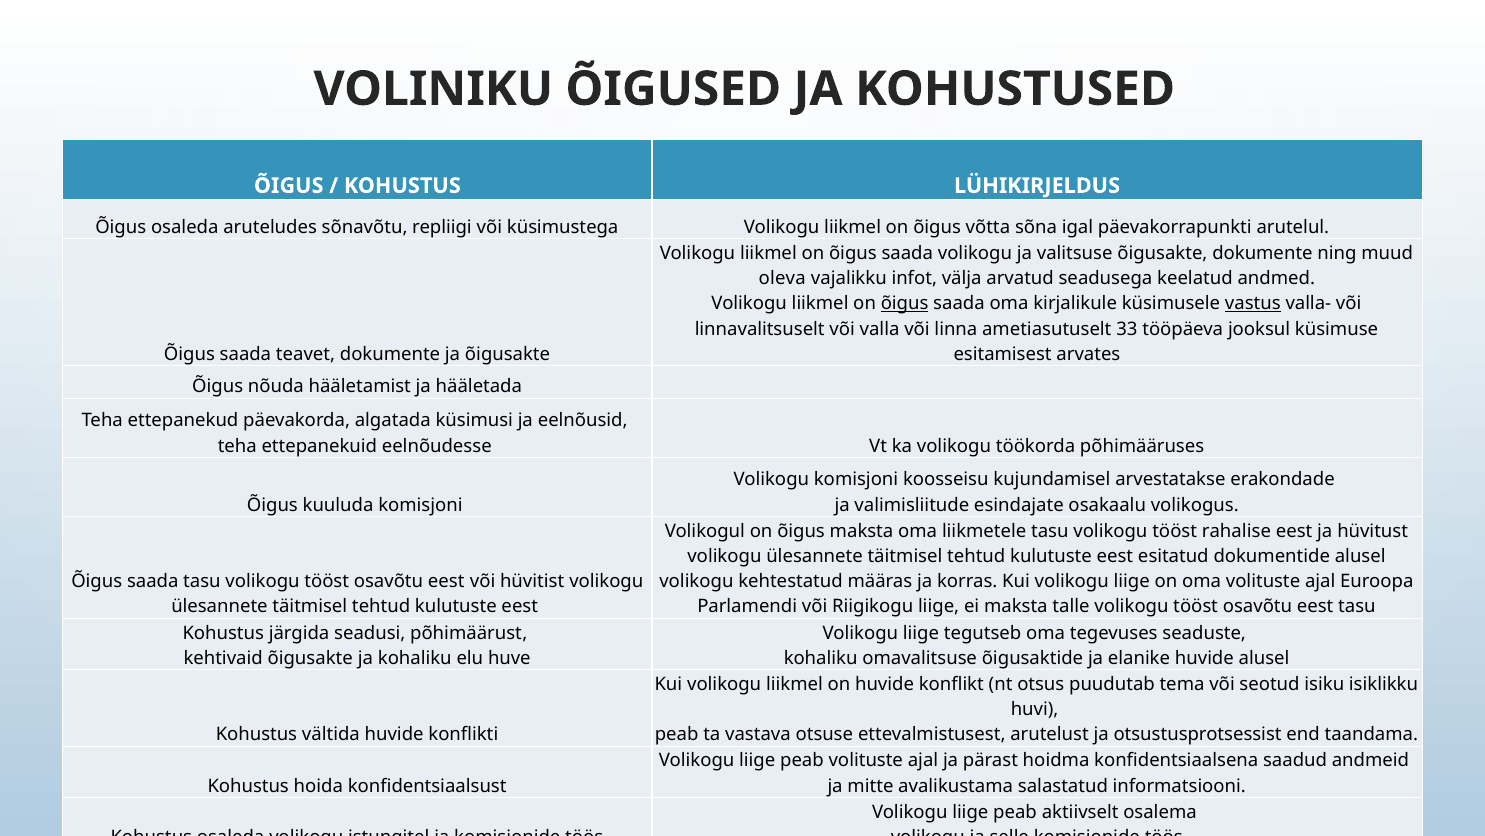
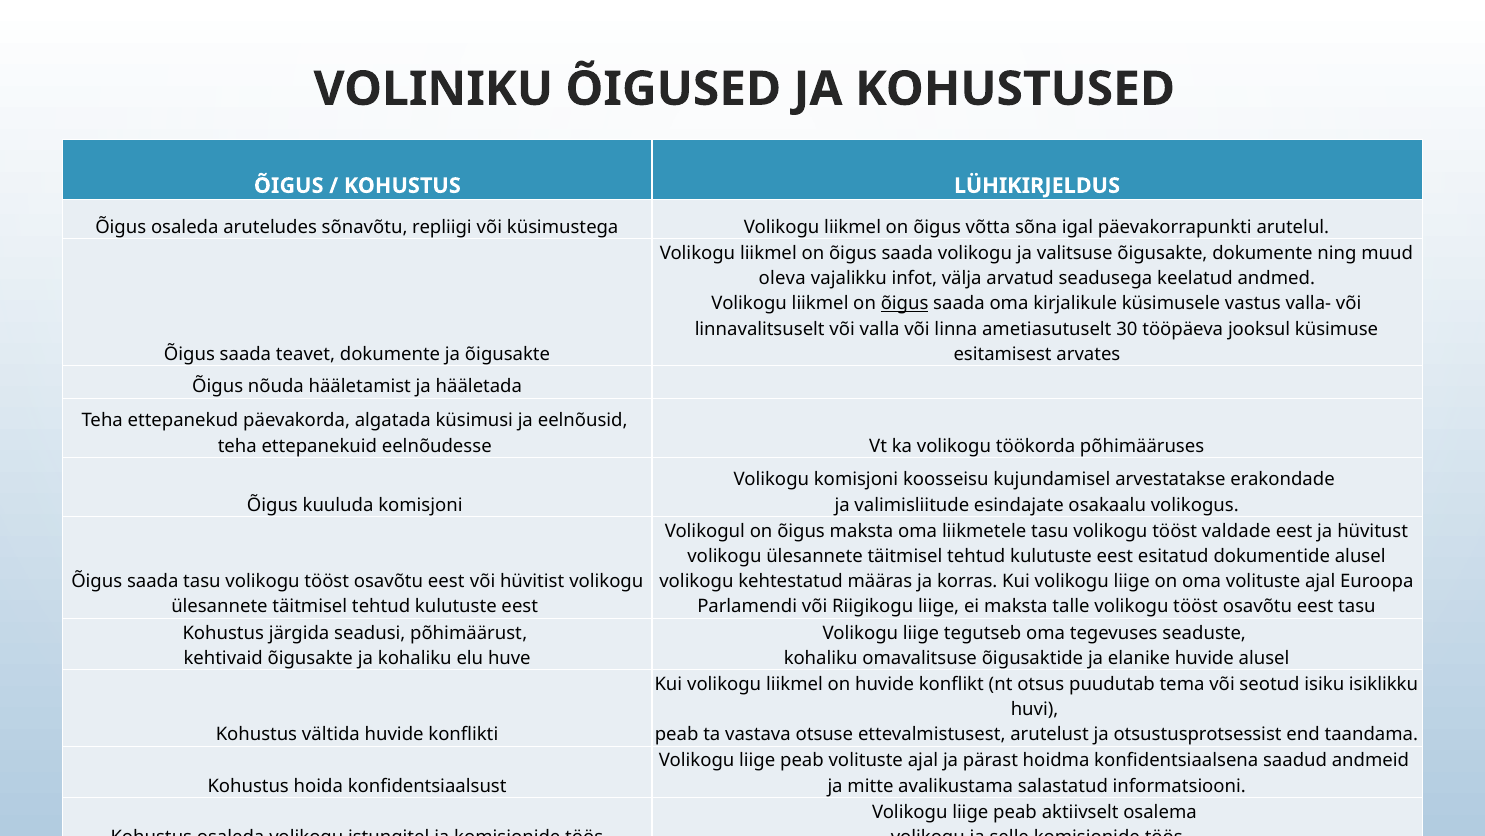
vastus underline: present -> none (1253, 303)
33: 33 -> 30 (1127, 329)
rahalise: rahalise -> valdade (1236, 531)
